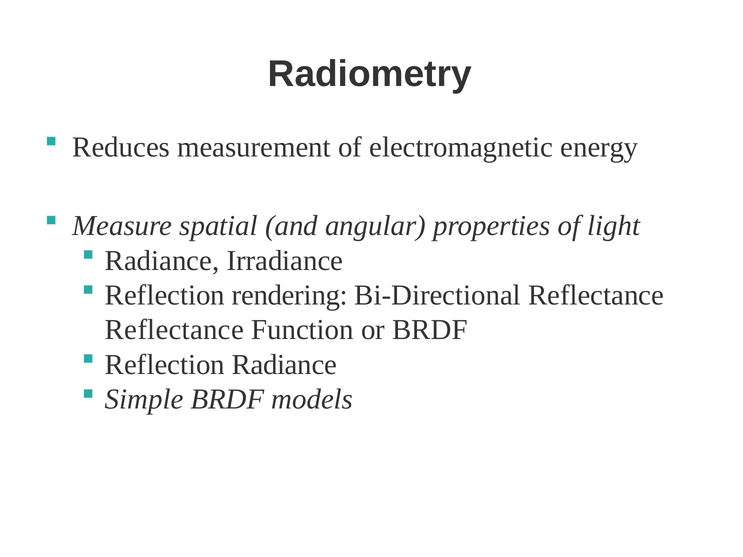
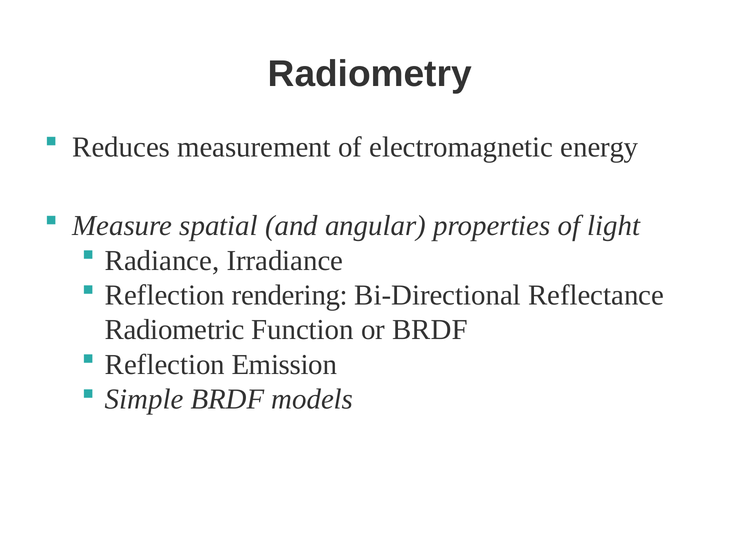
Reflectance: Reflectance -> Radiometric (175, 330)
Reflection Radiance: Radiance -> Emission (284, 365)
